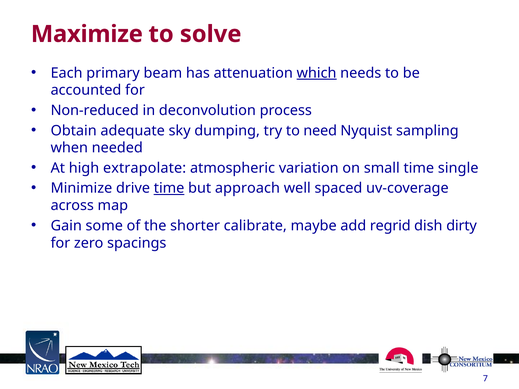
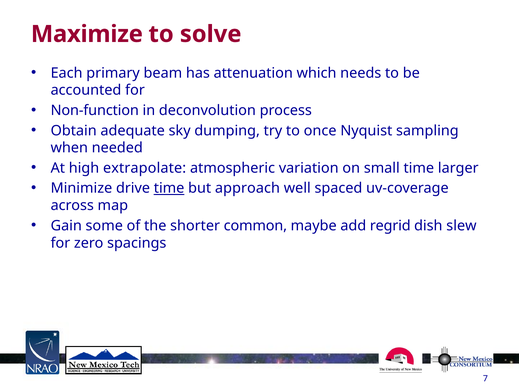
which underline: present -> none (317, 73)
Non-reduced: Non-reduced -> Non-function (95, 110)
need: need -> once (320, 131)
single: single -> larger (458, 168)
calibrate: calibrate -> common (255, 226)
dirty: dirty -> slew (461, 226)
